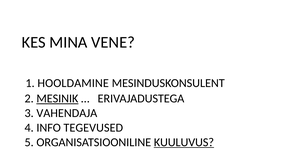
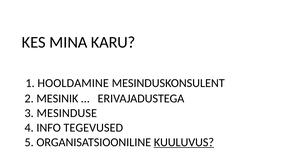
VENE: VENE -> KARU (113, 42)
MESINIK underline: present -> none (57, 98)
VAHENDAJA: VAHENDAJA -> MESINDUSE (67, 113)
